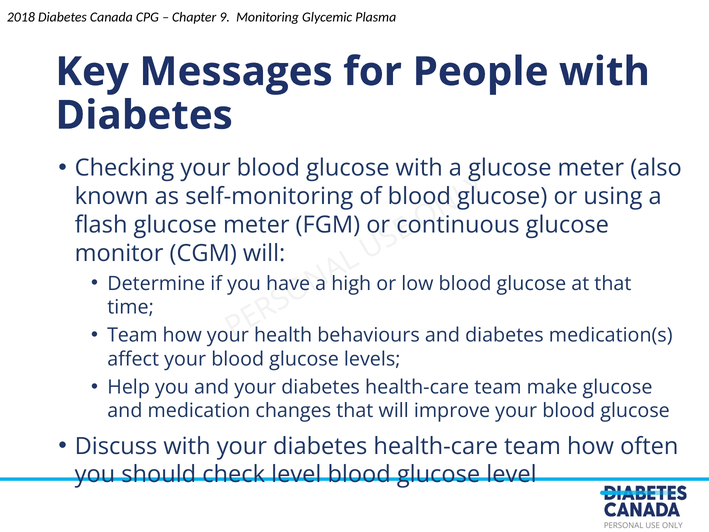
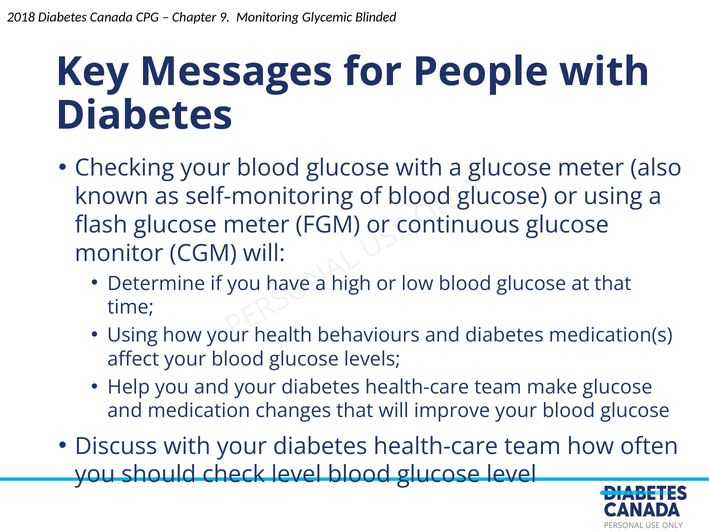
Plasma: Plasma -> Blinded (376, 17)
Team: Team -> Using (132, 335)
